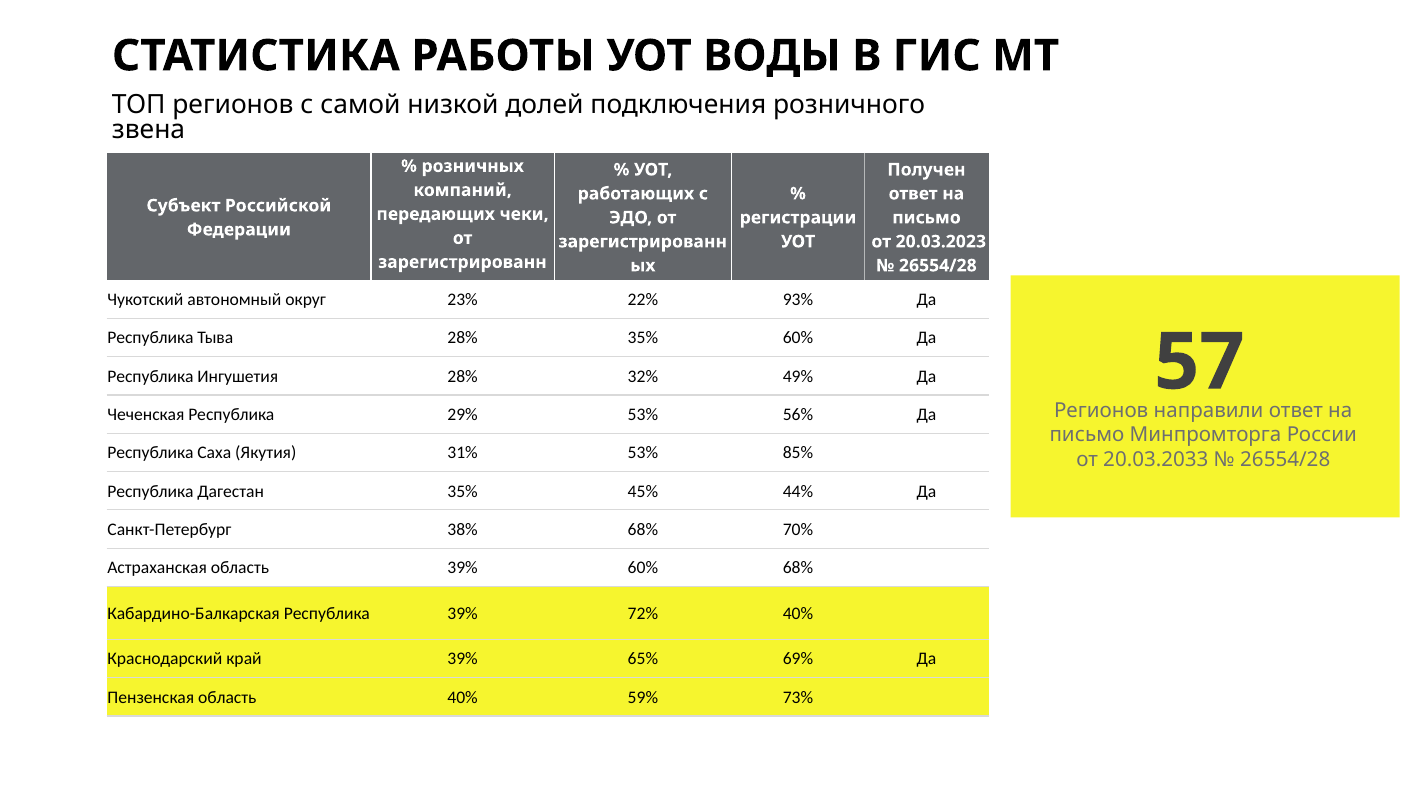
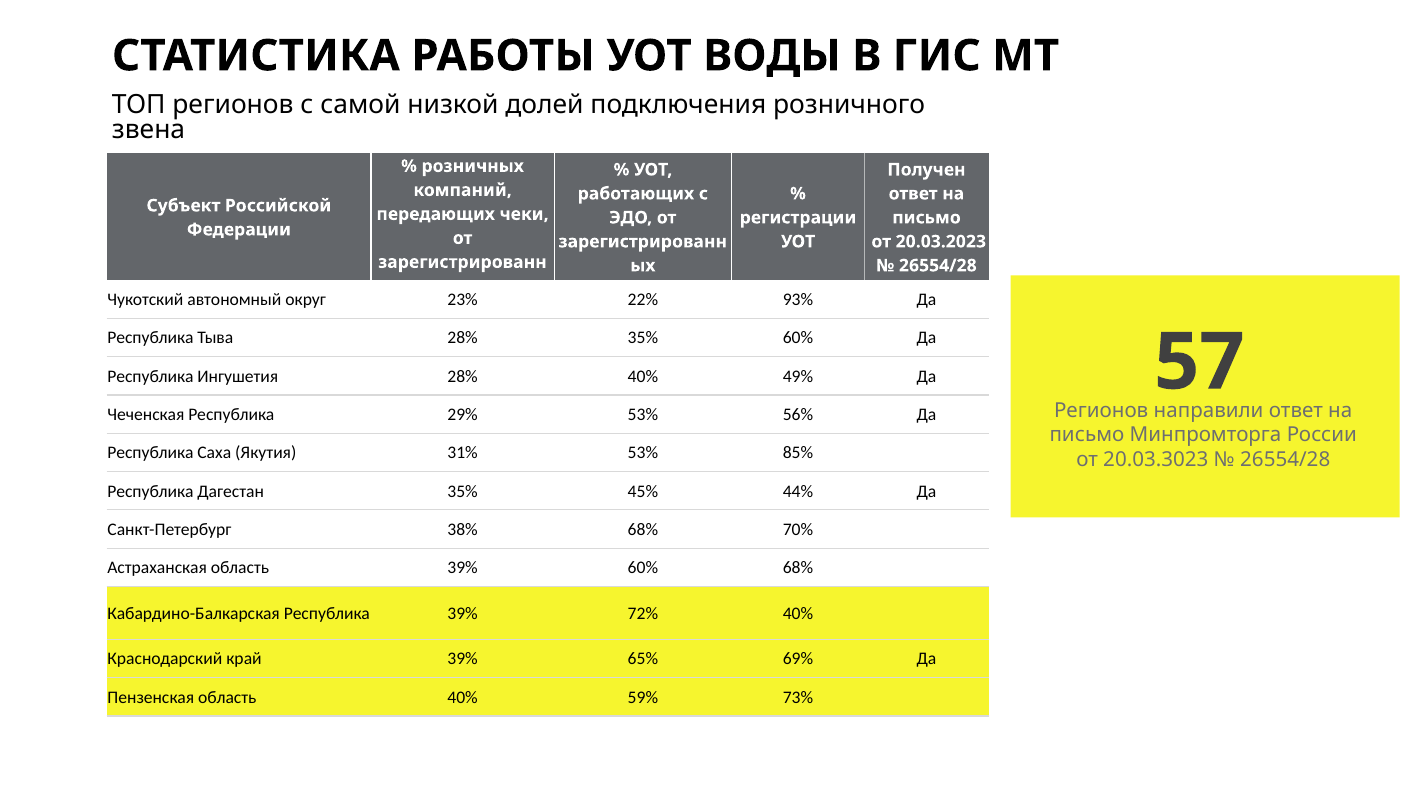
28% 32%: 32% -> 40% (643, 376)
20.03.2033: 20.03.2033 -> 20.03.3023 (1156, 460)
